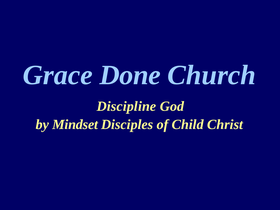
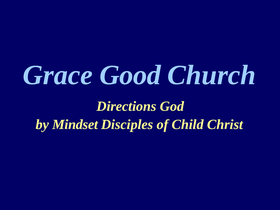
Done: Done -> Good (130, 75)
Discipline: Discipline -> Directions (126, 106)
